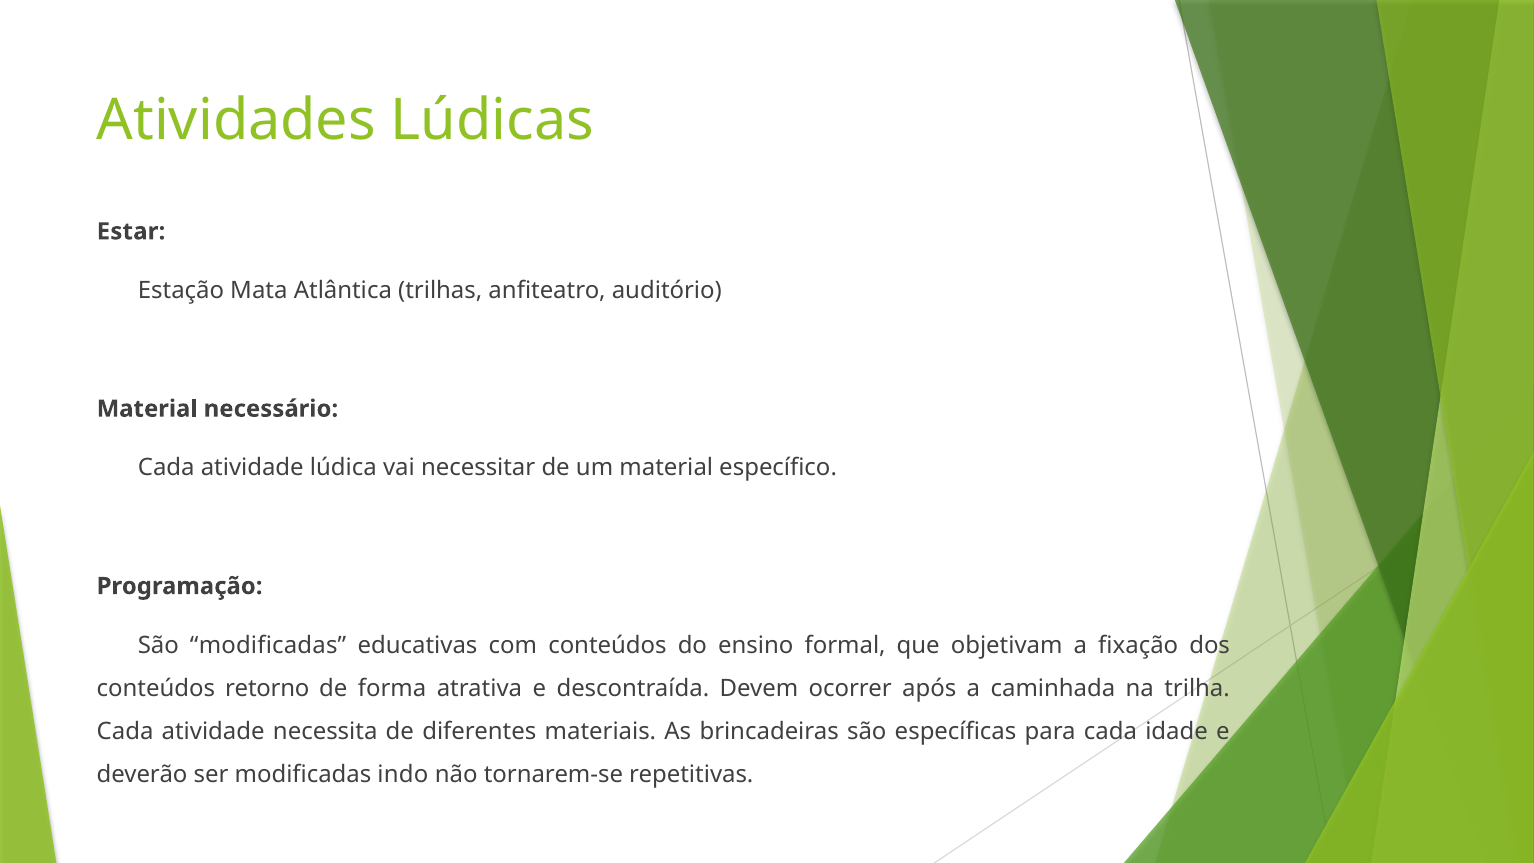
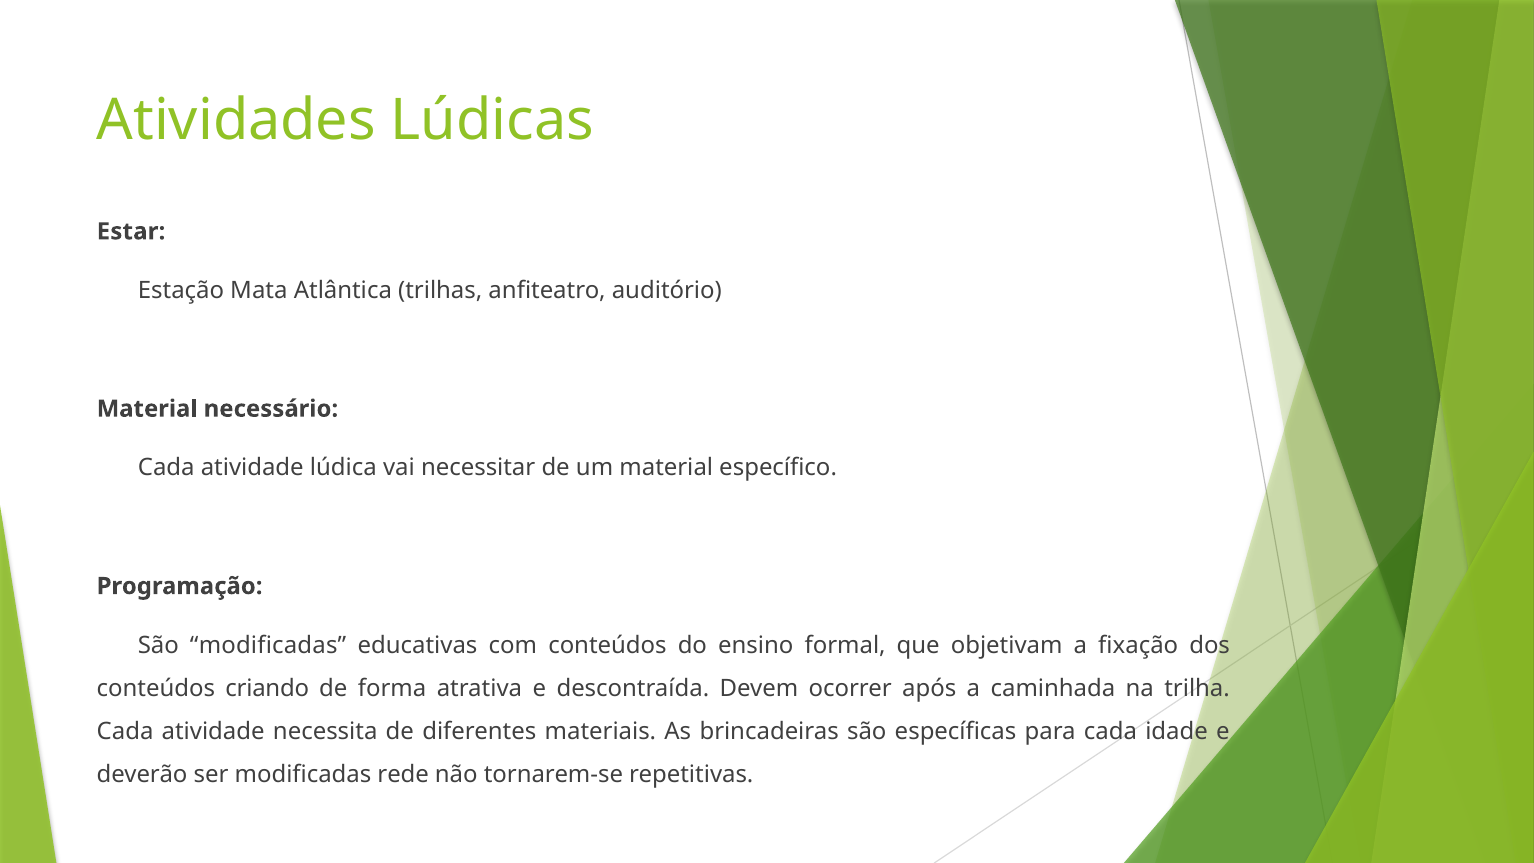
retorno: retorno -> criando (267, 688)
indo: indo -> rede (403, 775)
